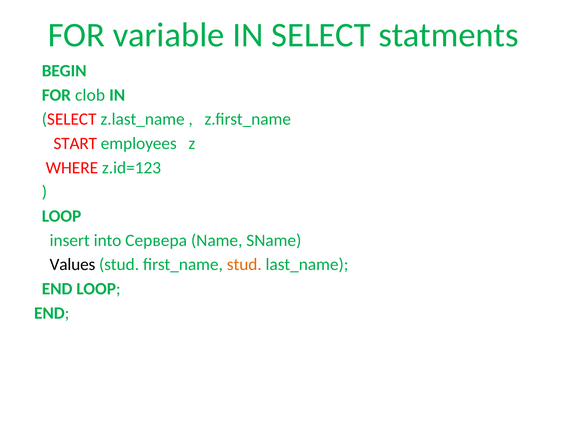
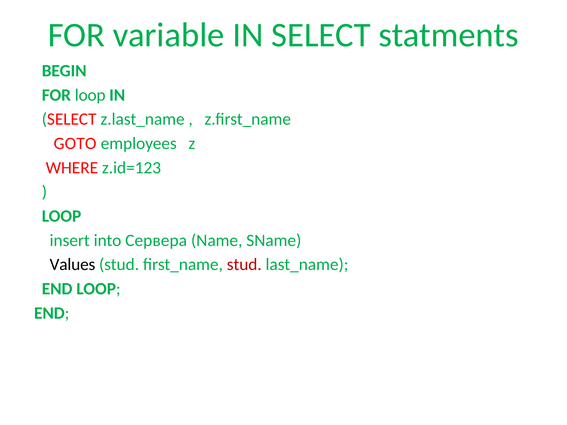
FOR clob: clob -> loop (90, 95)
START: START -> GOTO (75, 144)
stud colour: orange -> red (244, 265)
